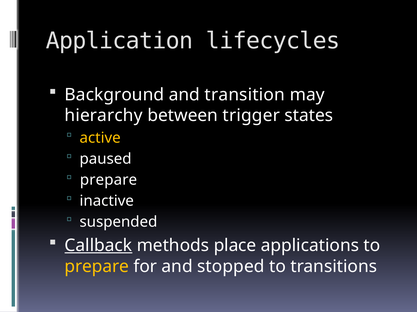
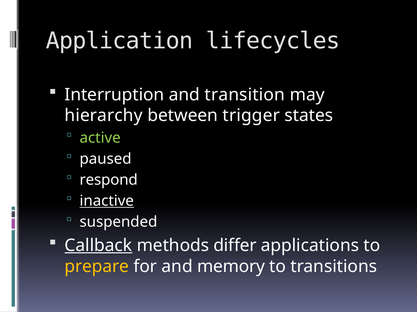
Background: Background -> Interruption (114, 95)
active colour: yellow -> light green (100, 138)
prepare: prepare -> respond (109, 180)
inactive underline: none -> present (107, 201)
place: place -> differ (235, 246)
stopped: stopped -> memory (231, 267)
